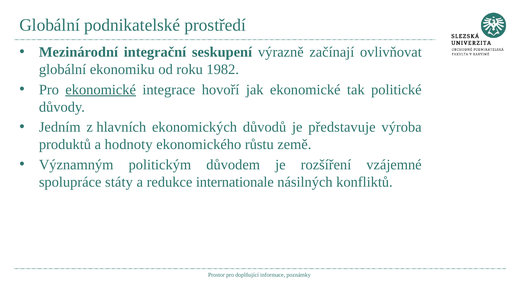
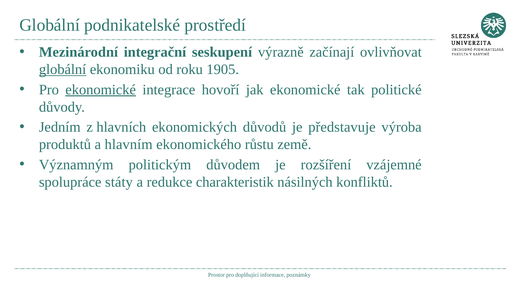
globální underline: none -> present (63, 69)
1982: 1982 -> 1905 (223, 69)
hodnoty: hodnoty -> hlavním (129, 144)
internationale: internationale -> charakteristik (235, 182)
